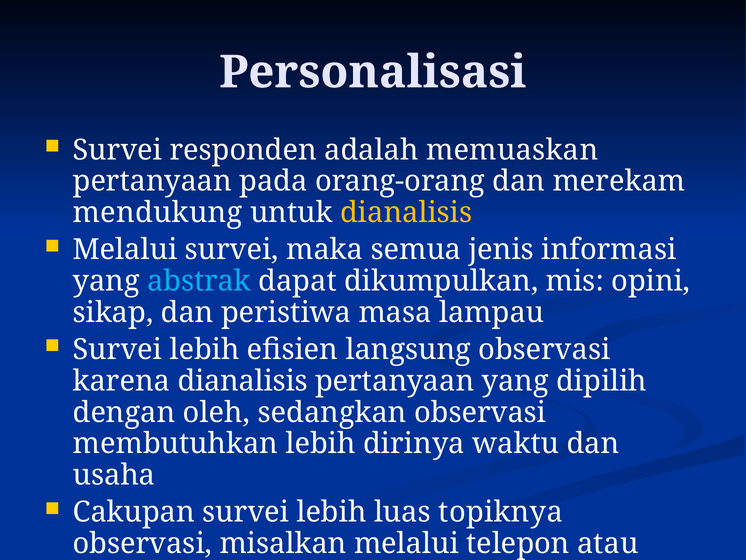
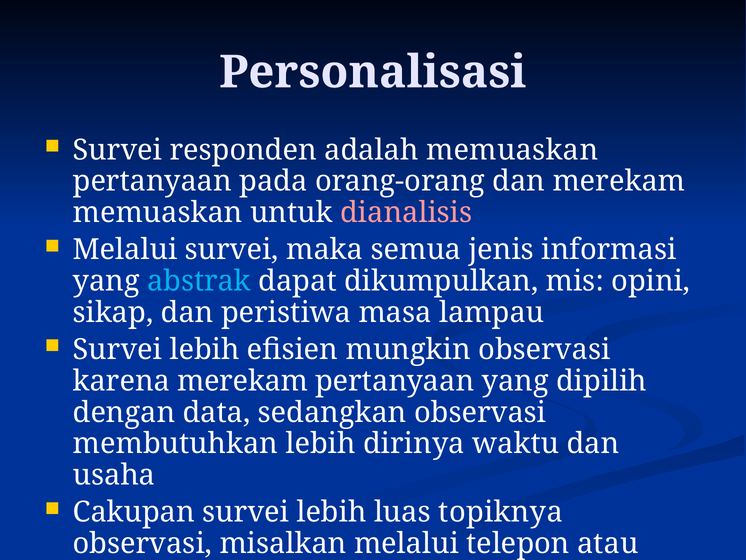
mendukung: mendukung -> memuaskan (158, 212)
dianalisis colour: yellow -> pink (406, 212)
langsung: langsung -> mungkin (408, 349)
karena dianalisis: dianalisis -> merekam (243, 381)
oleh: oleh -> data (217, 412)
